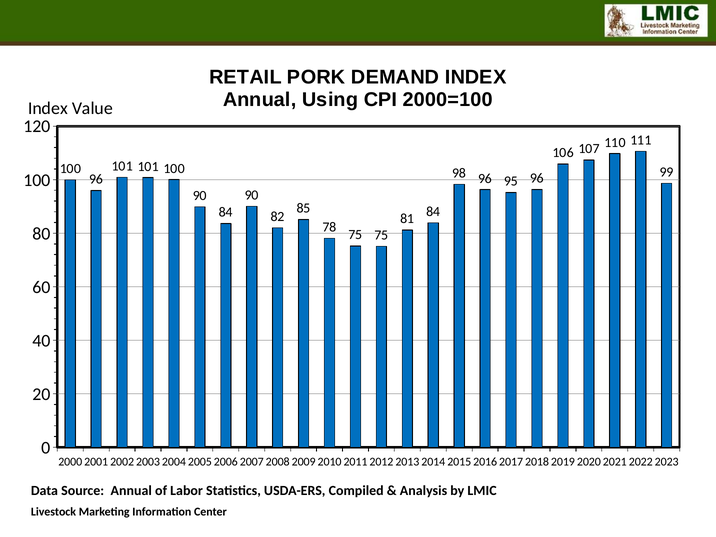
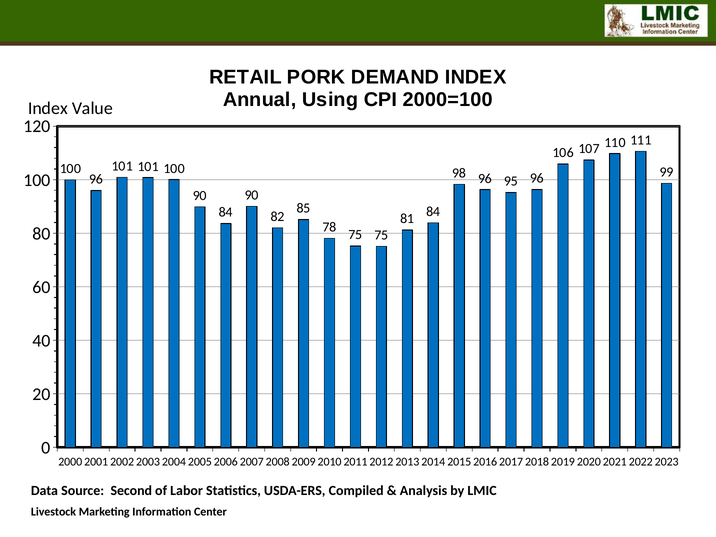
Source Annual: Annual -> Second (131, 491)
